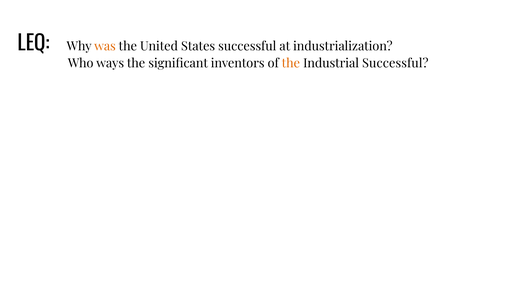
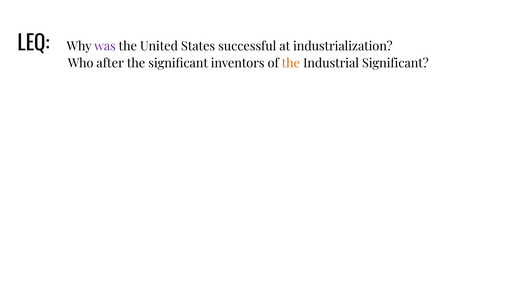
was colour: orange -> purple (105, 46)
ways: ways -> after (110, 63)
Industrial Successful: Successful -> Significant (395, 63)
